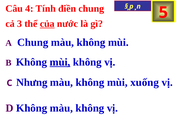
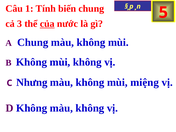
4: 4 -> 1 (29, 9)
điền: điền -> biến (67, 9)
mùi underline: present -> none (60, 62)
xuống: xuống -> miệng (145, 82)
